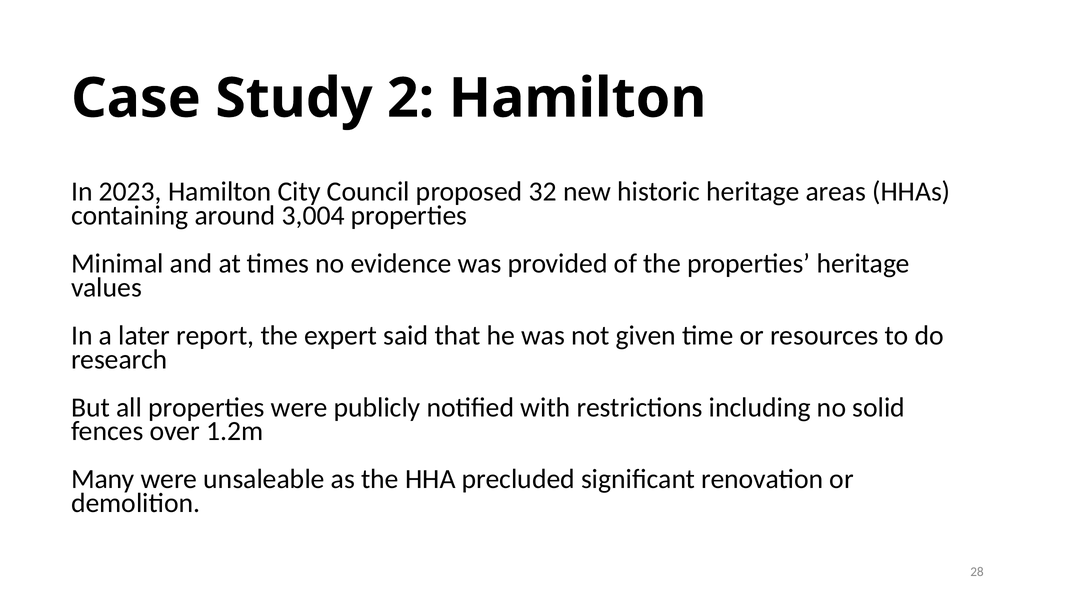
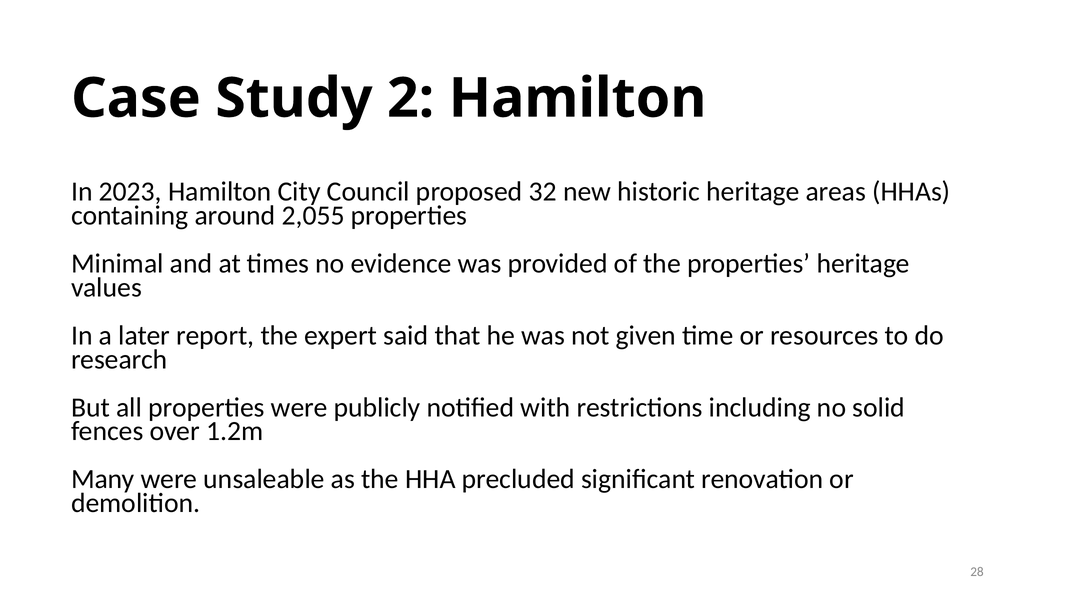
3,004: 3,004 -> 2,055 (313, 216)
